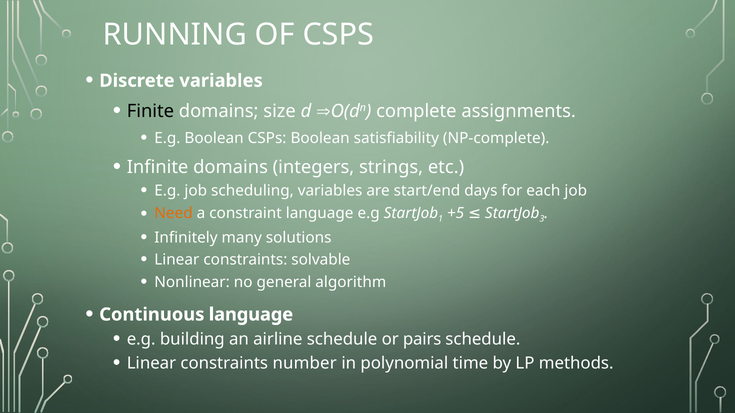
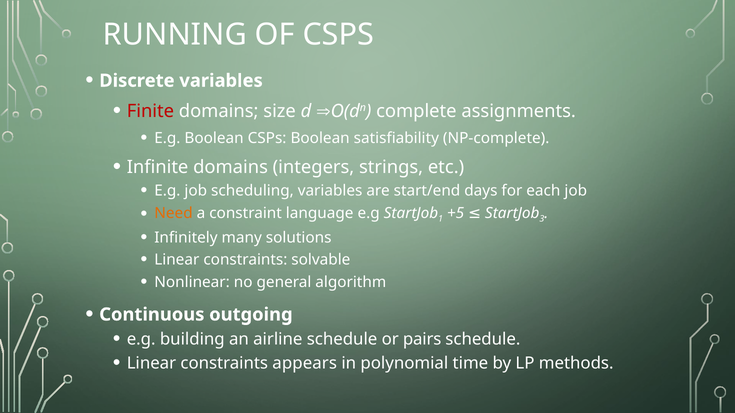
Finite colour: black -> red (150, 111)
Continuous language: language -> outgoing (251, 315)
number: number -> appears (305, 364)
